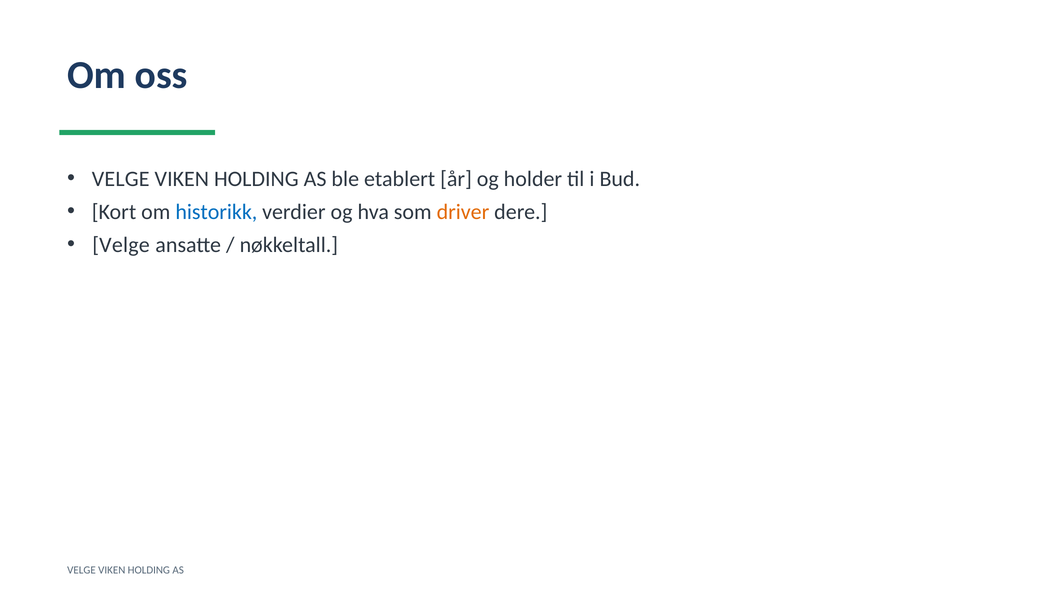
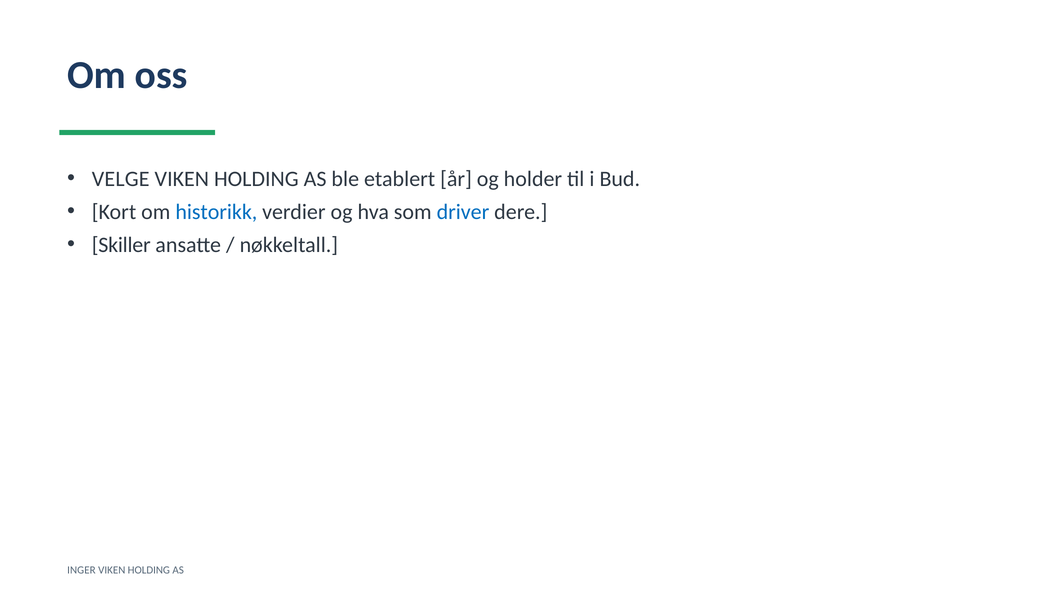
driver colour: orange -> blue (463, 212)
Velge: Velge -> Skiller (121, 245)
VELGE: VELGE -> INGER (81, 569)
